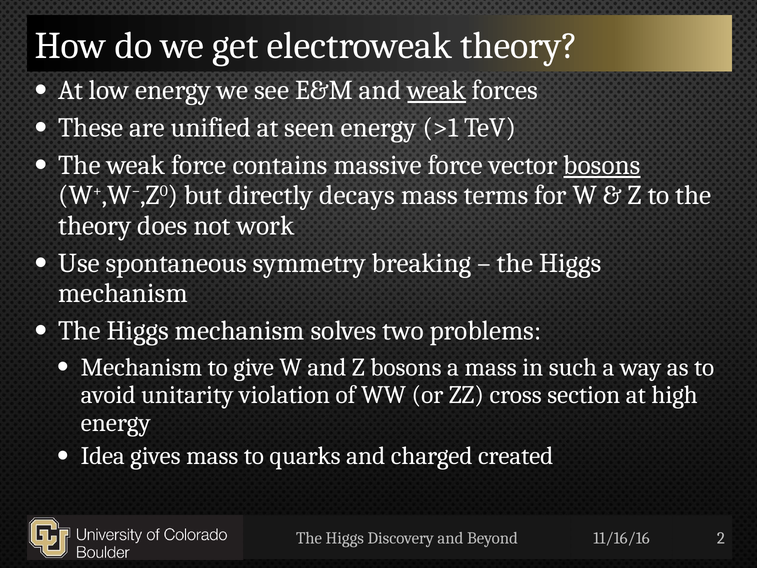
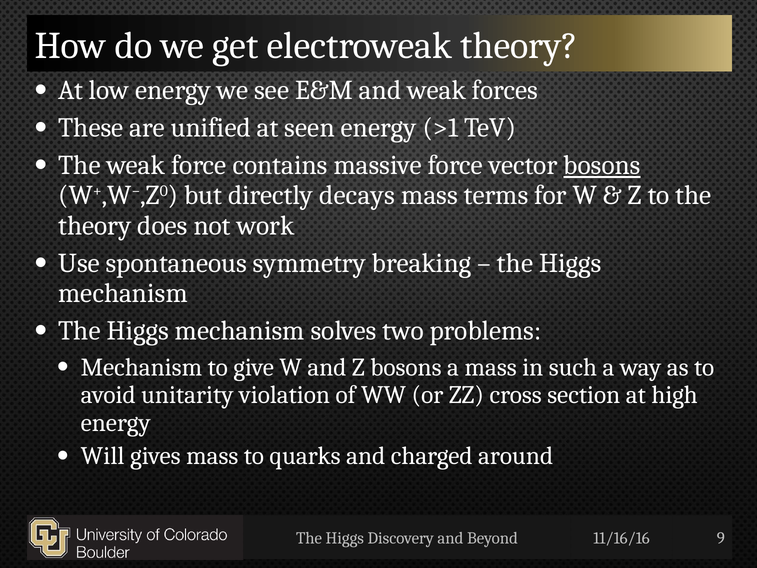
weak underline: present -> none (437, 90)
Idea: Idea -> Will (103, 456)
created: created -> around (516, 456)
2: 2 -> 9 (721, 538)
